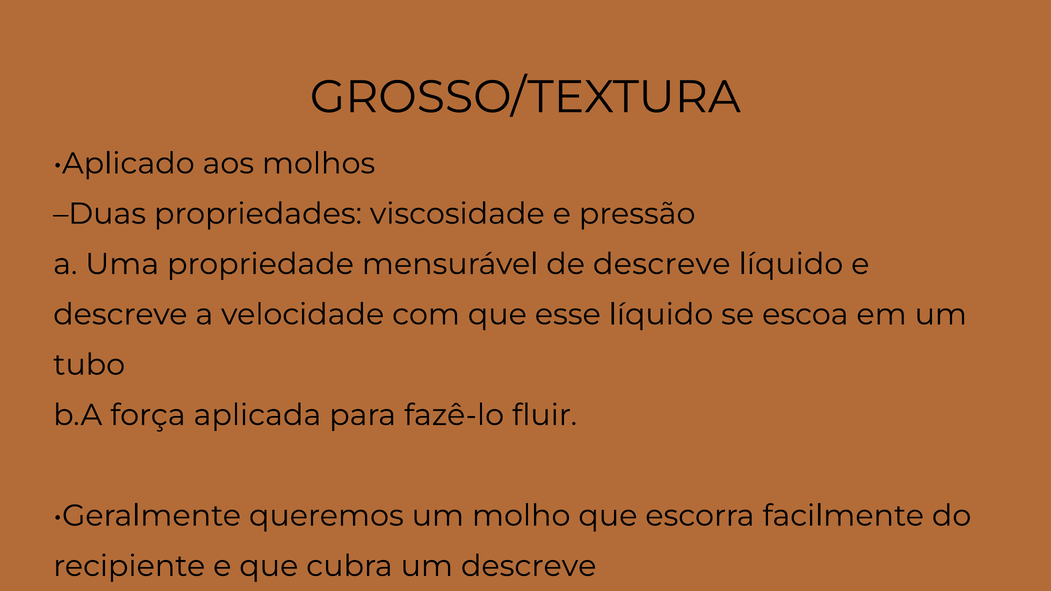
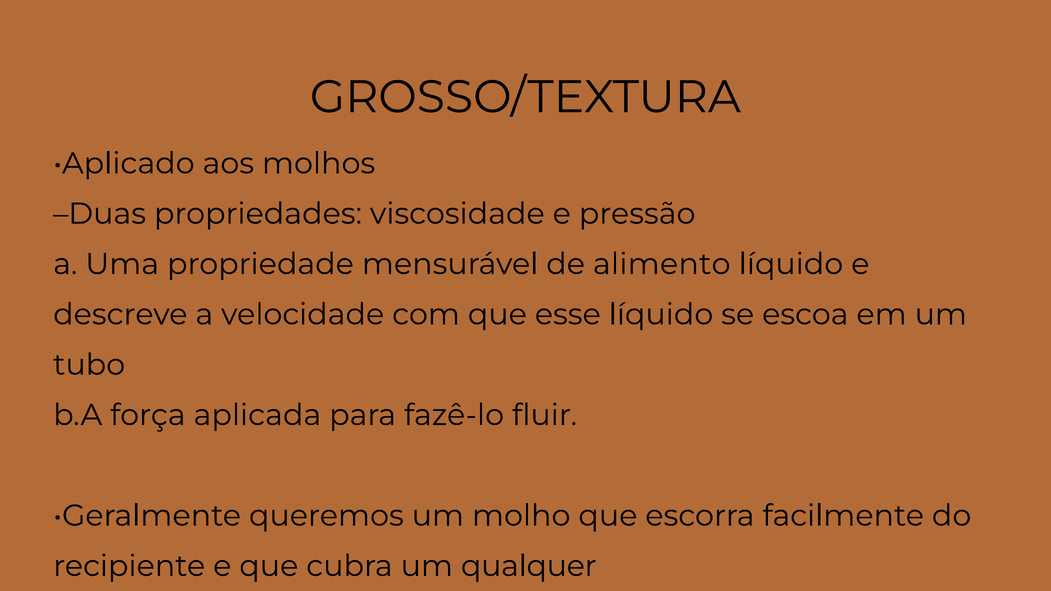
de descreve: descreve -> alimento (662, 264)
um descreve: descreve -> qualquer (529, 566)
